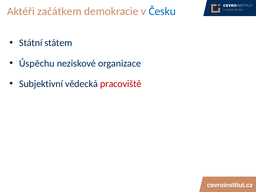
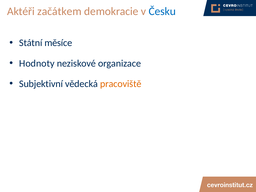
státem: státem -> měsíce (58, 43)
Úspěchu: Úspěchu -> Hodnoty (37, 63)
pracoviště colour: red -> orange (121, 84)
